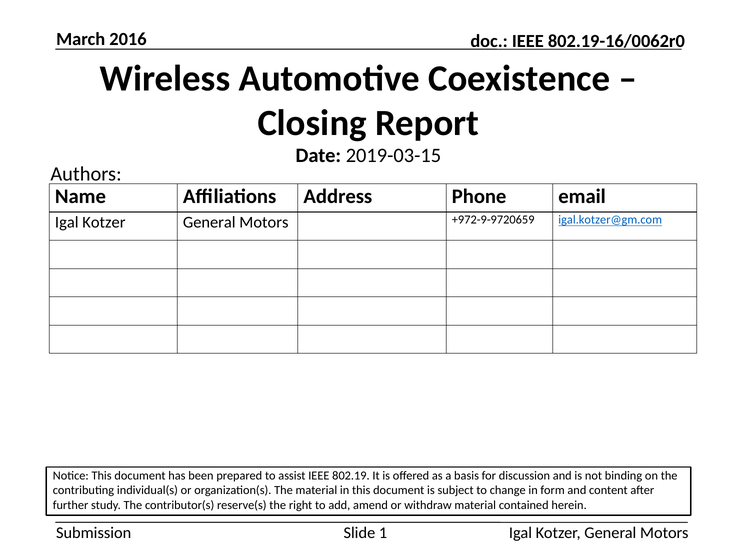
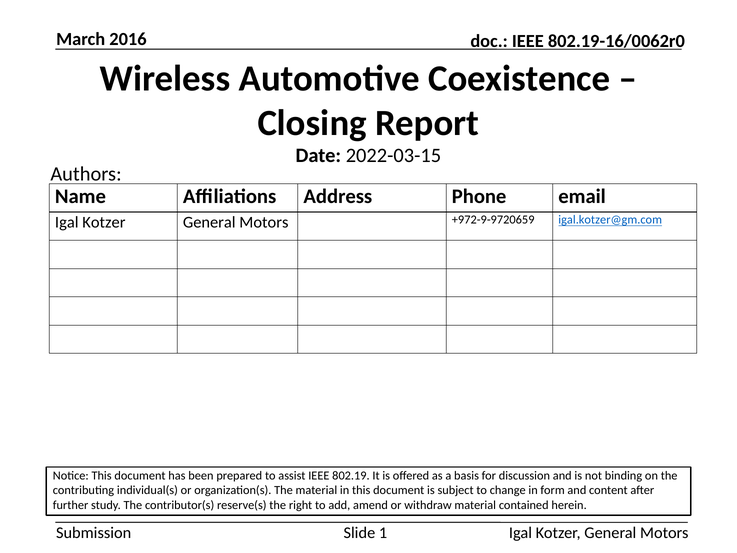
2019-03-15: 2019-03-15 -> 2022-03-15 (393, 155)
